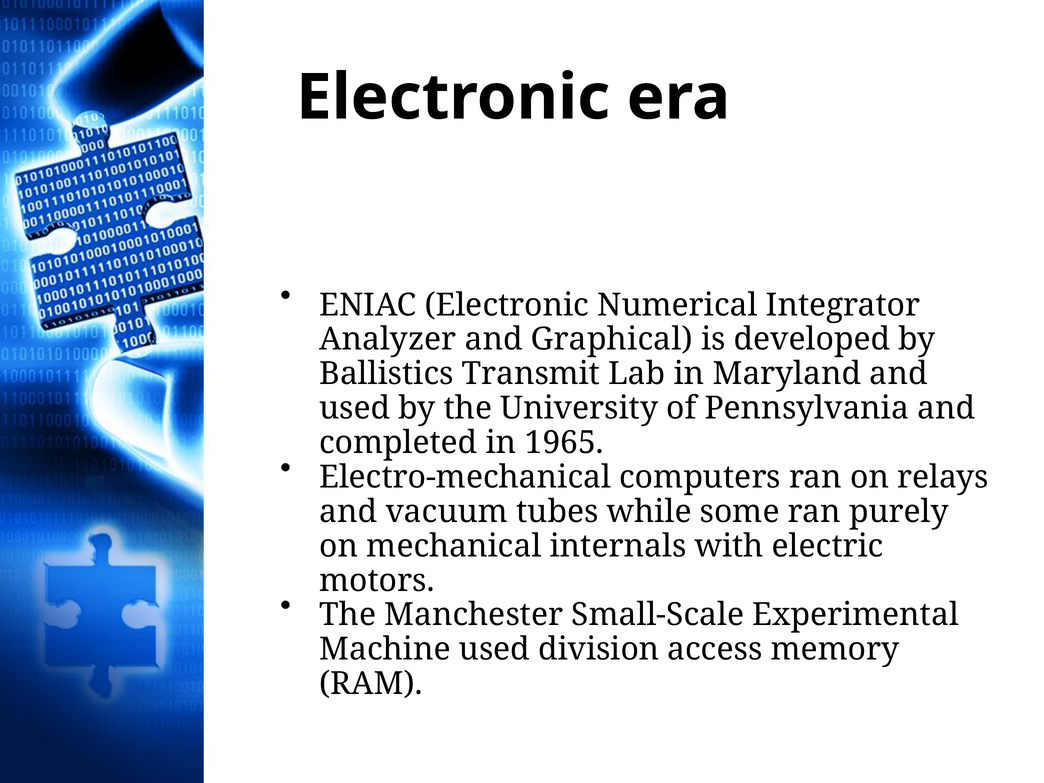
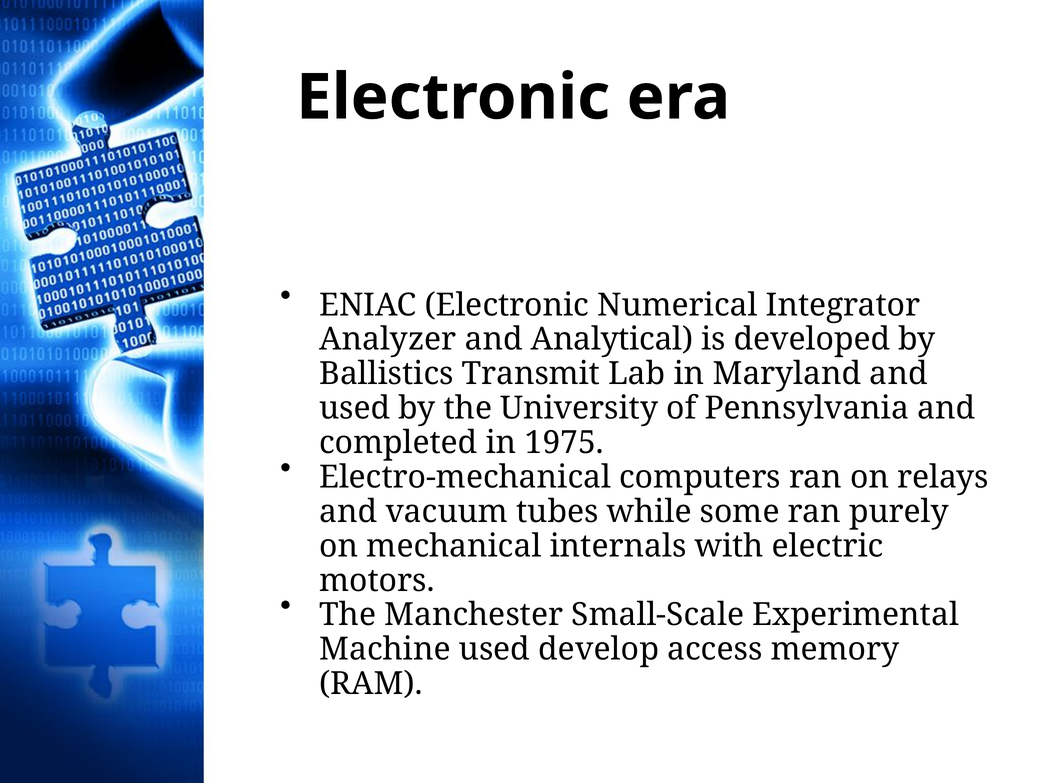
Graphical: Graphical -> Analytical (612, 339)
1965: 1965 -> 1975 (564, 443)
division: division -> develop (599, 649)
